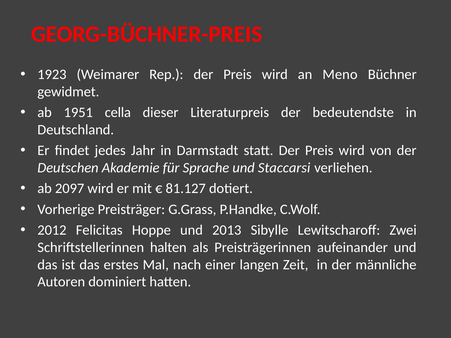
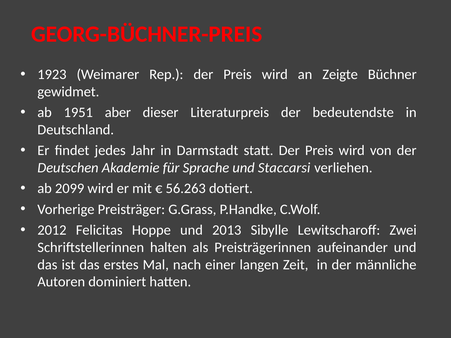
Meno: Meno -> Zeigte (340, 74)
cella: cella -> aber (118, 113)
2097: 2097 -> 2099 (70, 189)
81.127: 81.127 -> 56.263 (186, 189)
